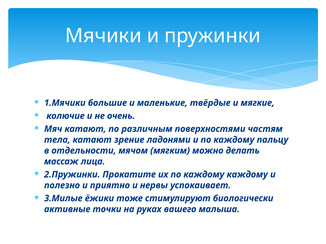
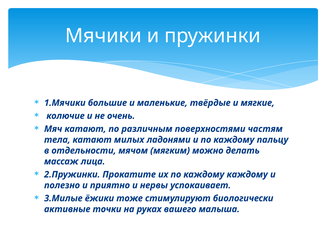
зрение: зрение -> милых (129, 140)
